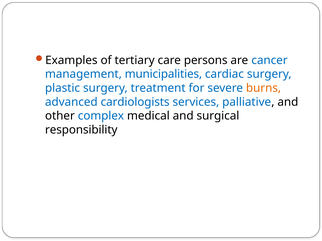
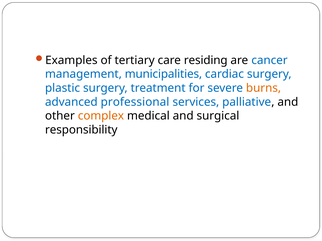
persons: persons -> residing (206, 60)
cardiologists: cardiologists -> professional (135, 102)
complex colour: blue -> orange (101, 116)
